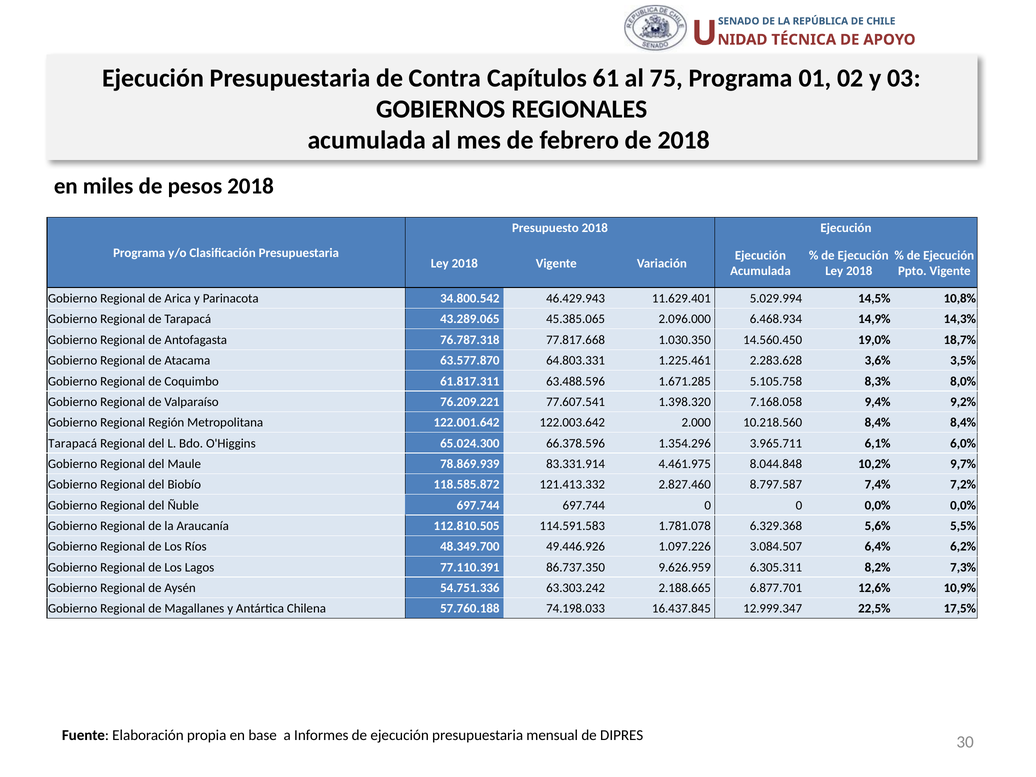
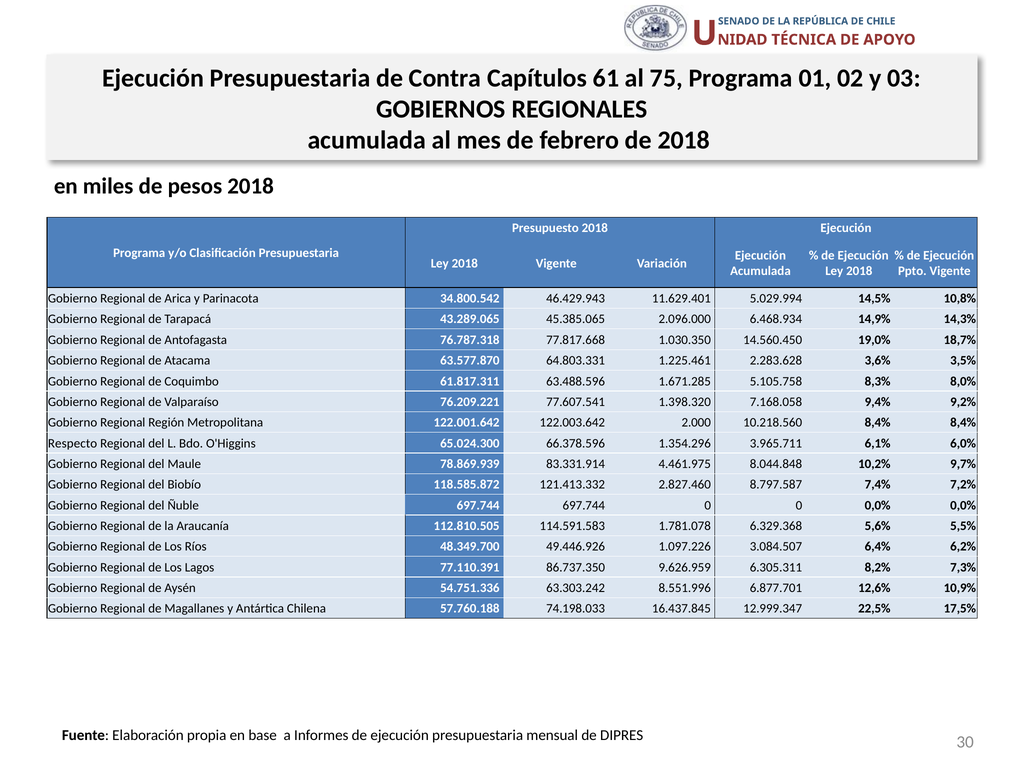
Tarapacá: Tarapacá -> Respecto (73, 443)
2.188.665: 2.188.665 -> 8.551.996 (685, 588)
